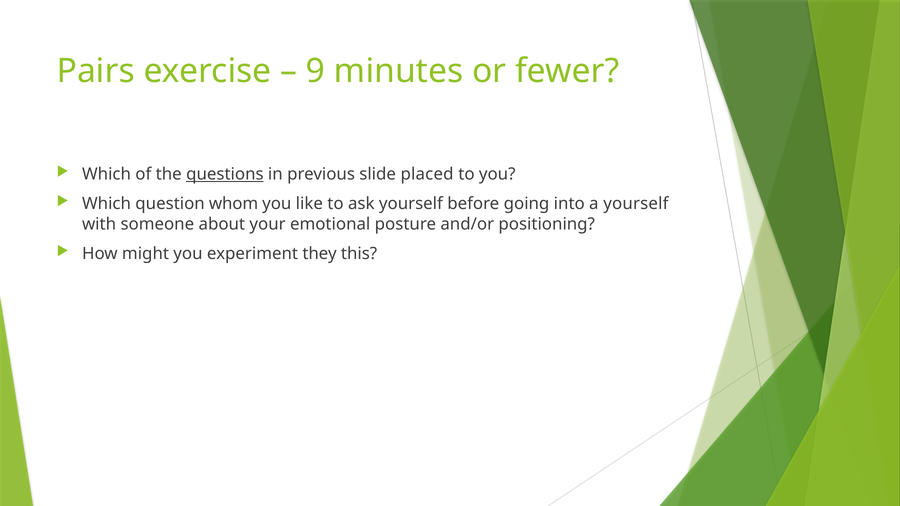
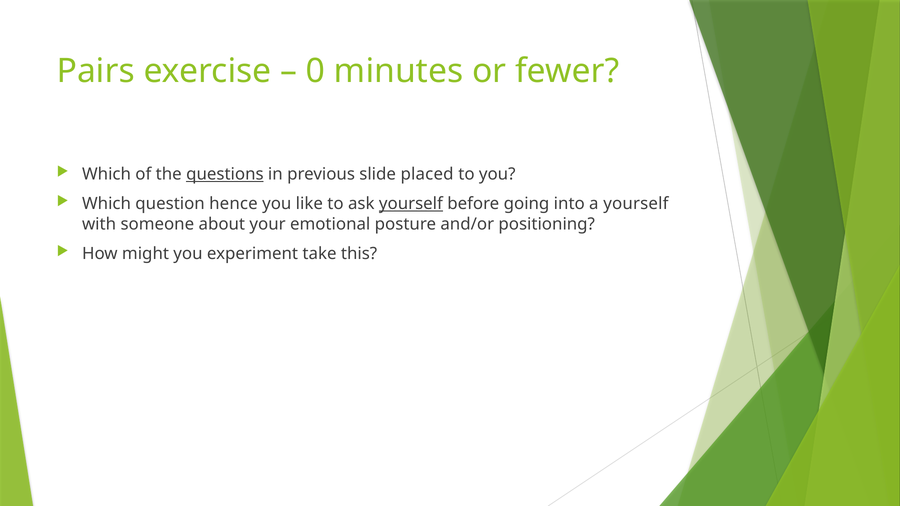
9: 9 -> 0 (316, 71)
whom: whom -> hence (233, 204)
yourself underline: none -> present (411, 204)
they: they -> take (319, 254)
